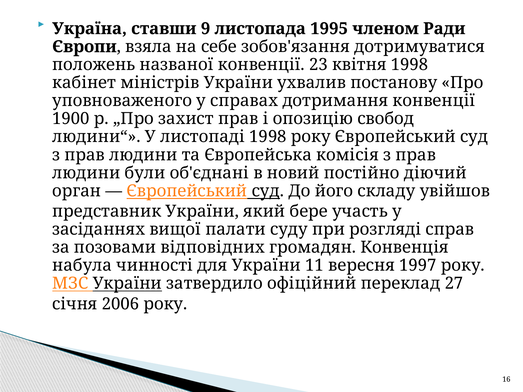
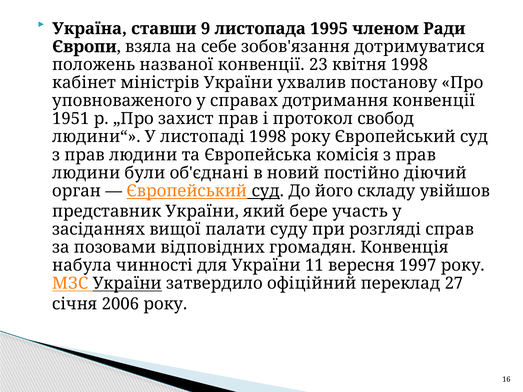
1900: 1900 -> 1951 (71, 119)
опозицію: опозицію -> протокол (313, 119)
